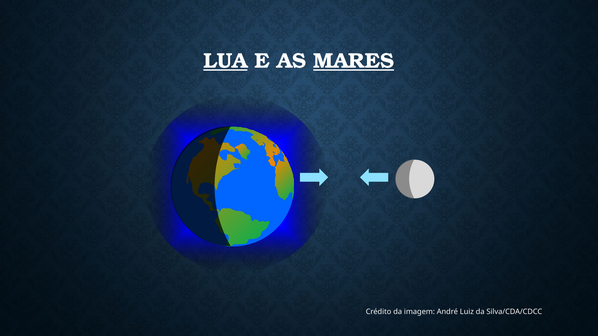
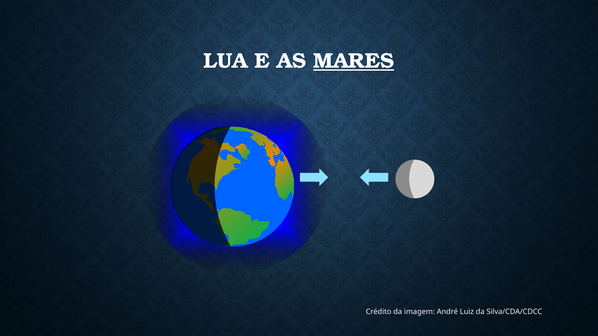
LUA underline: present -> none (225, 61)
